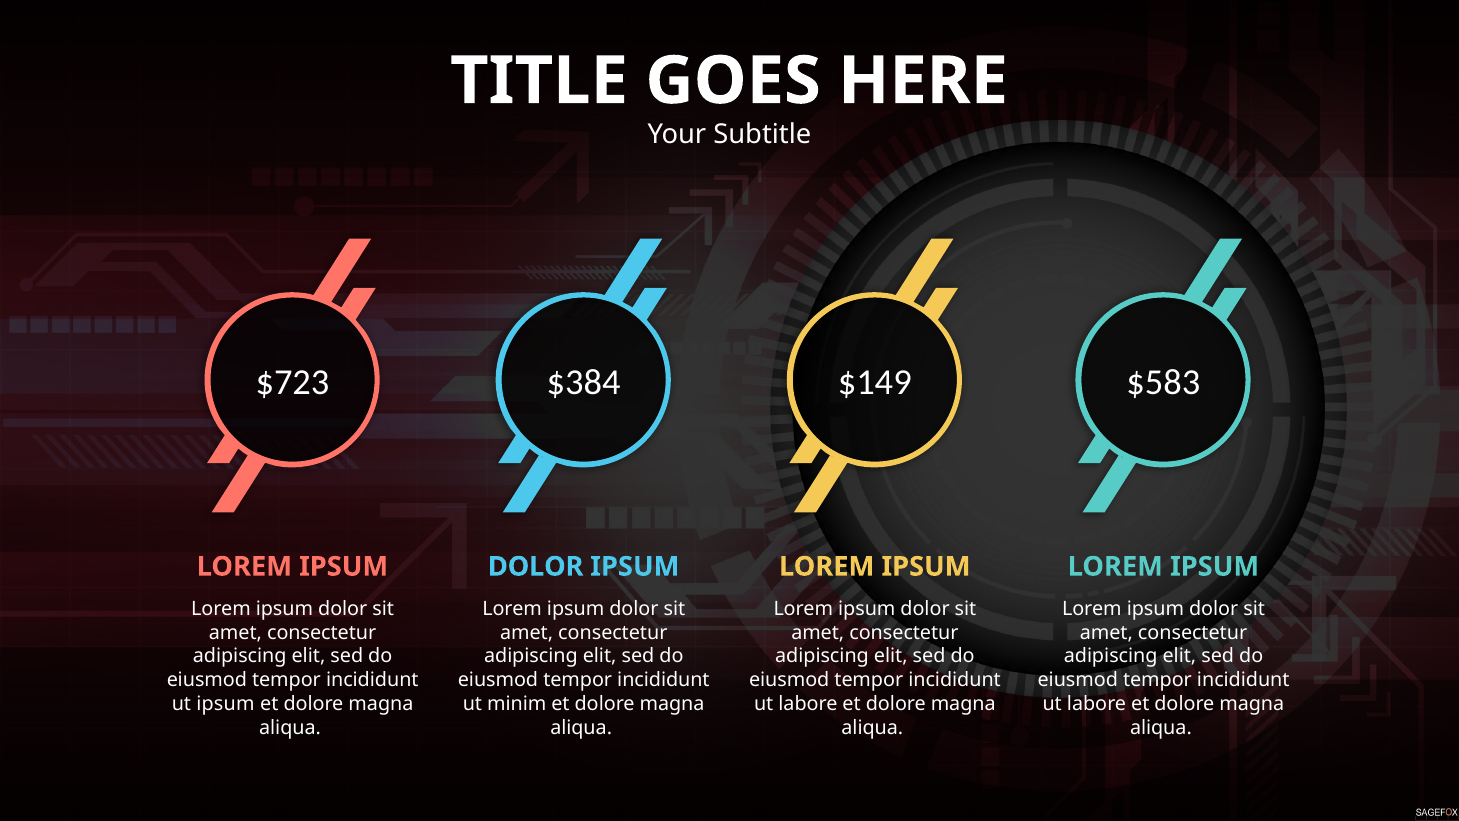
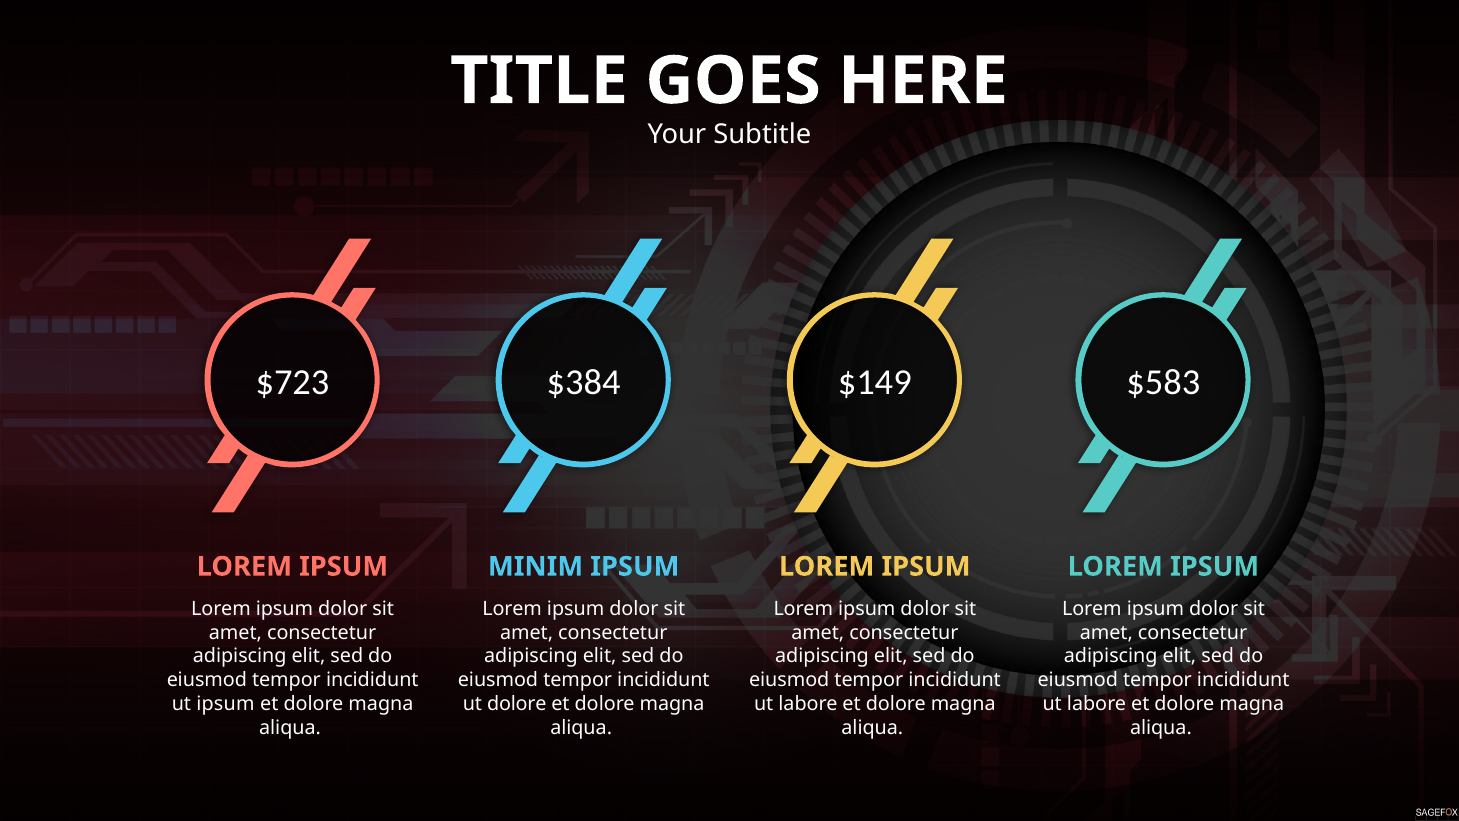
DOLOR: DOLOR -> MINIM (536, 566)
ut minim: minim -> dolore (517, 704)
